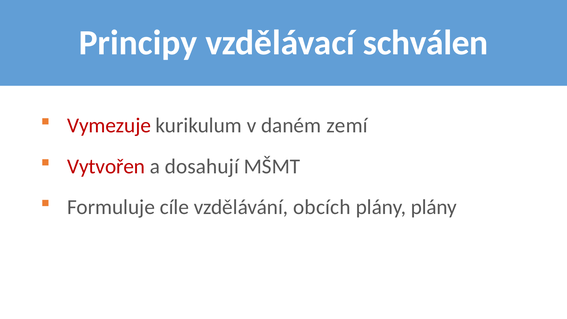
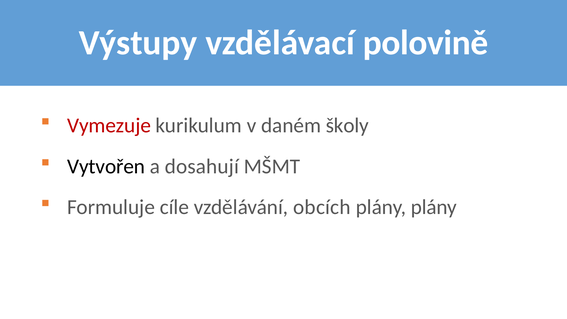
Principy: Principy -> Výstupy (138, 43)
schválen: schválen -> polovině (426, 43)
zemí: zemí -> školy (347, 126)
Vytvořen colour: red -> black (106, 166)
